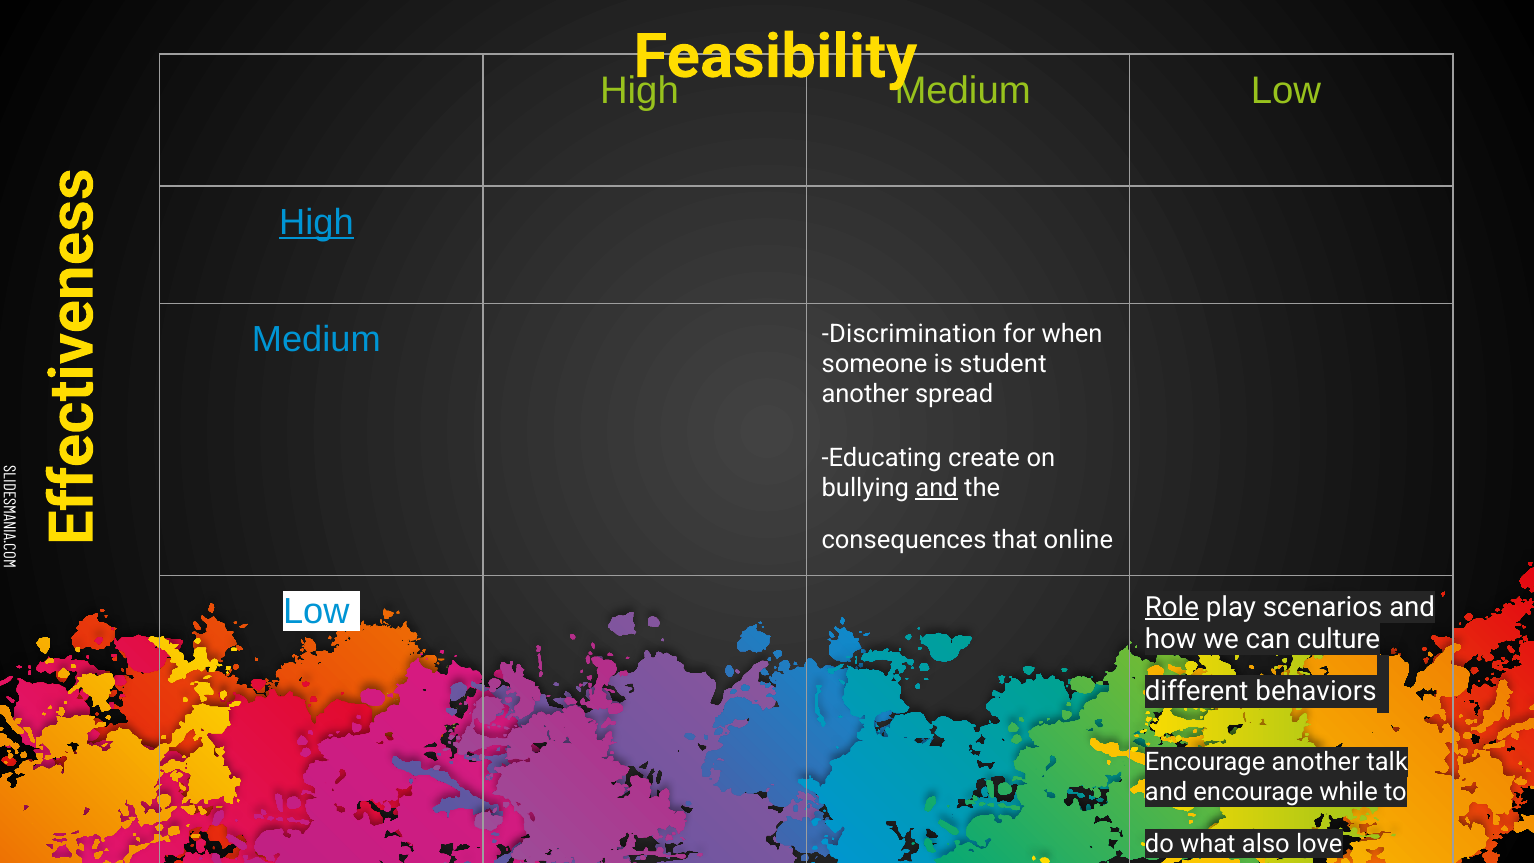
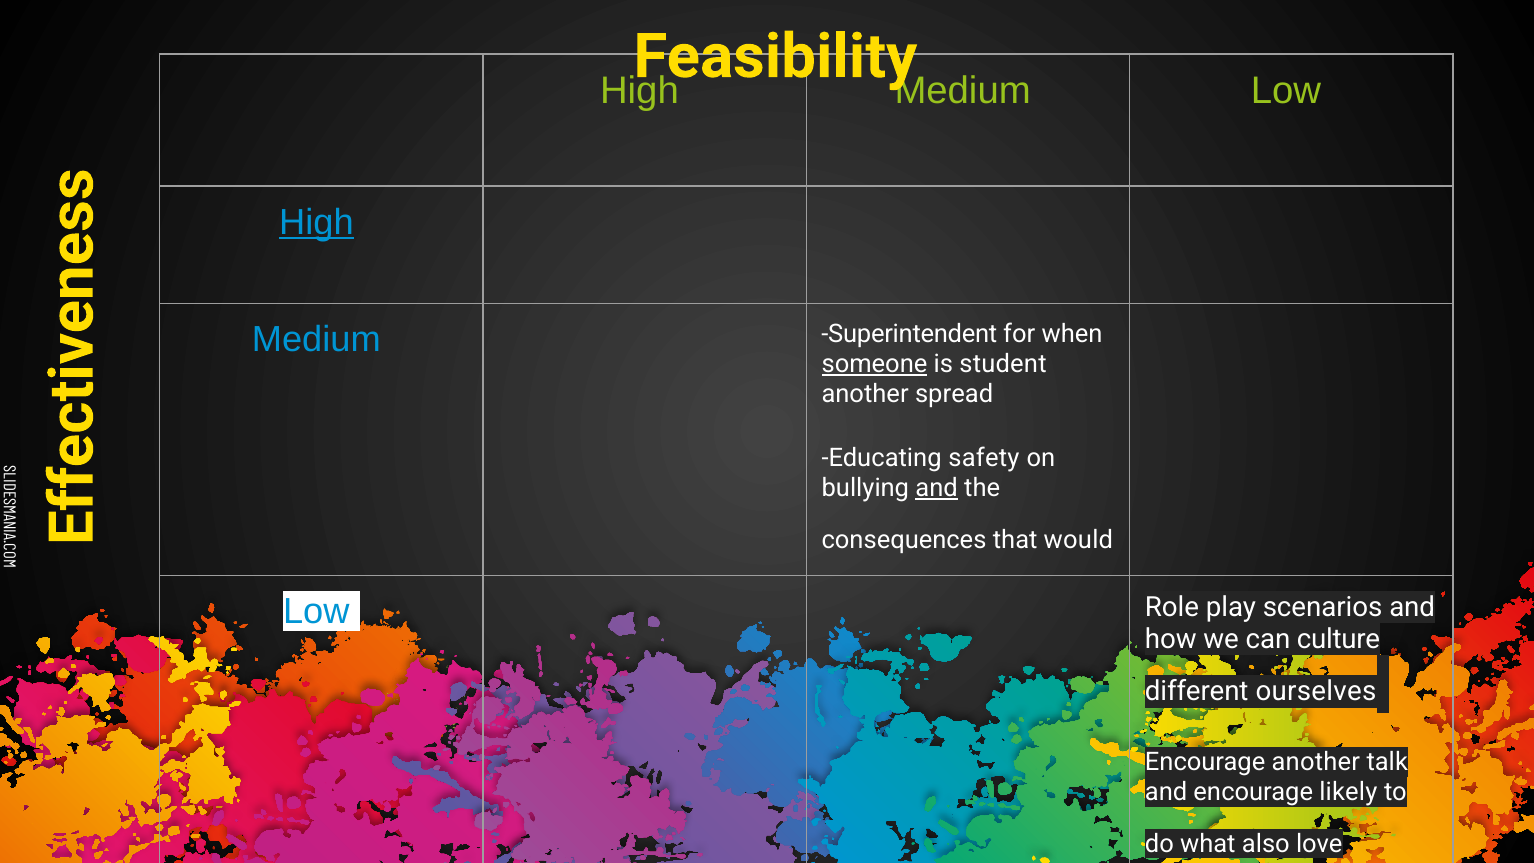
Discrimination: Discrimination -> Superintendent (909, 334)
someone underline: none -> present (875, 364)
create: create -> safety (984, 458)
online: online -> would (1078, 540)
Role underline: present -> none (1172, 607)
behaviors: behaviors -> ourselves (1316, 691)
while: while -> likely (1348, 792)
